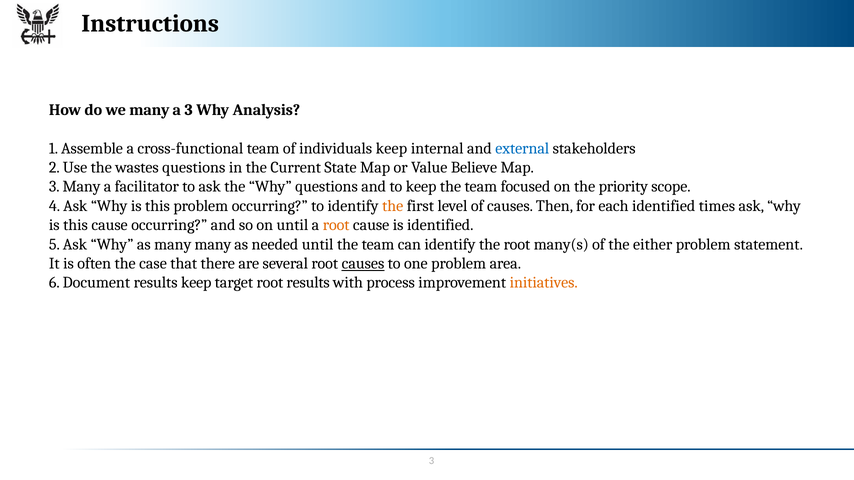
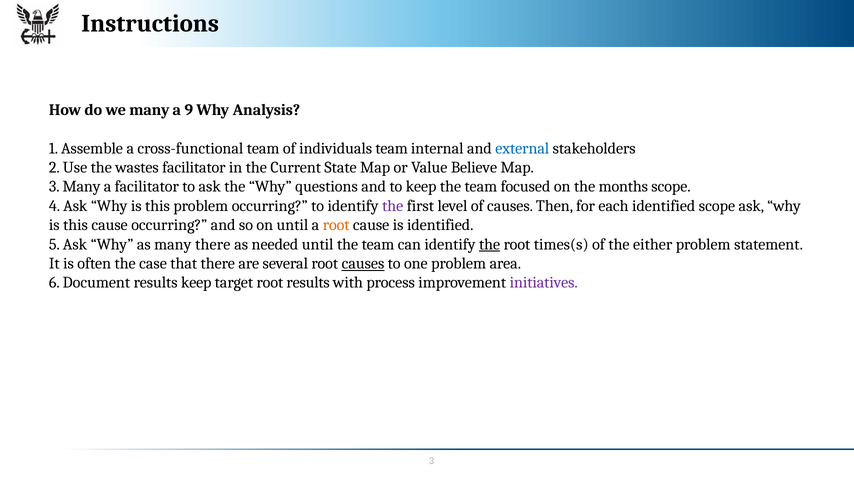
a 3: 3 -> 9 (189, 110)
individuals keep: keep -> team (392, 148)
wastes questions: questions -> facilitator (194, 168)
priority: priority -> months (623, 187)
the colour: orange -> purple (393, 206)
identified times: times -> scope (717, 206)
many many: many -> there (213, 244)
the underline: none -> present (490, 244)
many(s: many(s -> times(s (561, 244)
initiatives colour: orange -> purple (544, 283)
